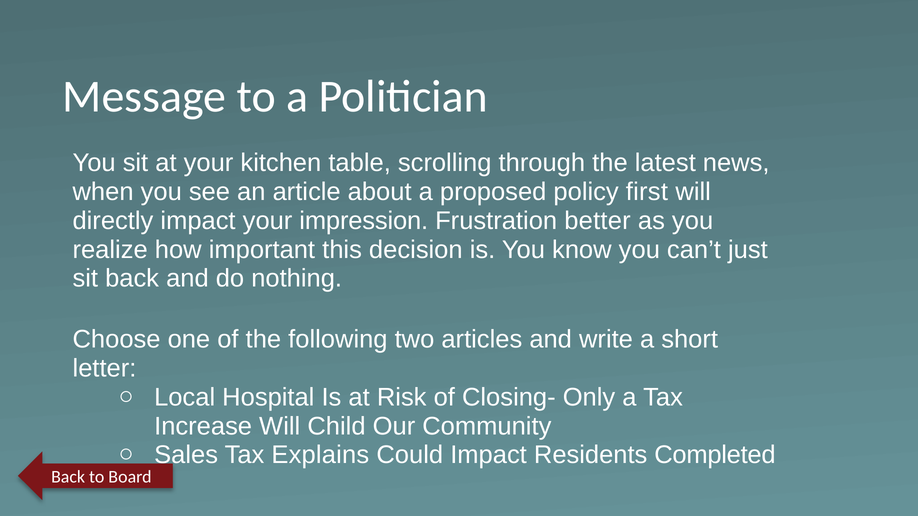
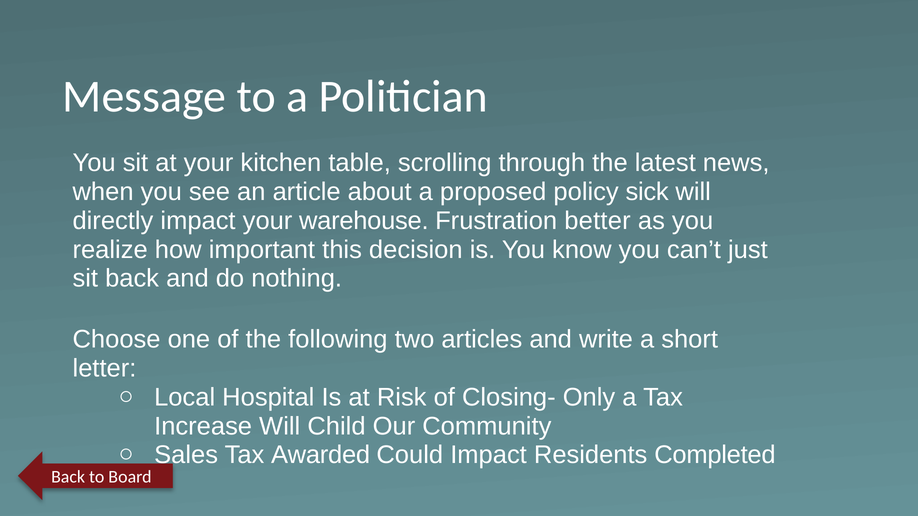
first: first -> sick (647, 192)
impression: impression -> warehouse (364, 221)
Explains: Explains -> Awarded (321, 455)
